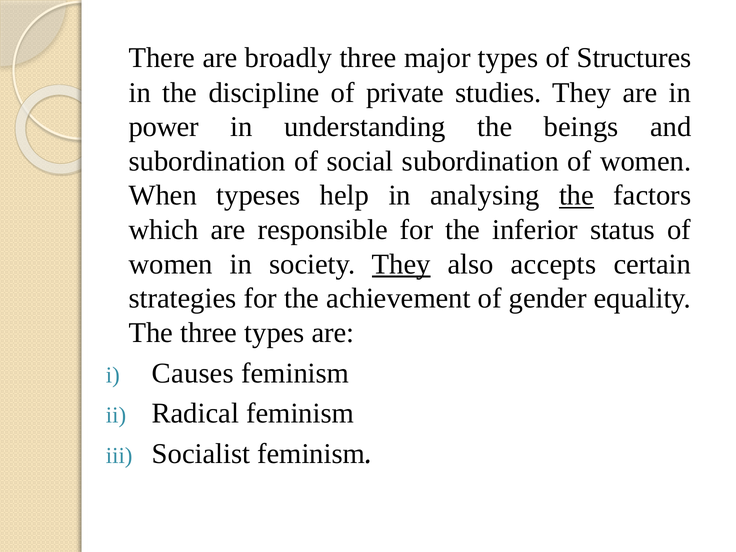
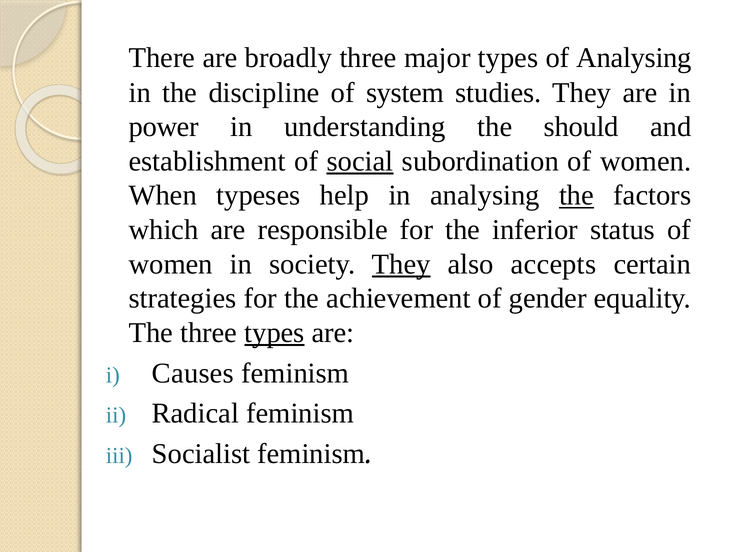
of Structures: Structures -> Analysing (634, 58)
private: private -> system (405, 93)
beings: beings -> should (581, 127)
subordination: subordination -> establishment (207, 161)
social underline: none -> present (360, 161)
types underline: none -> present (274, 333)
